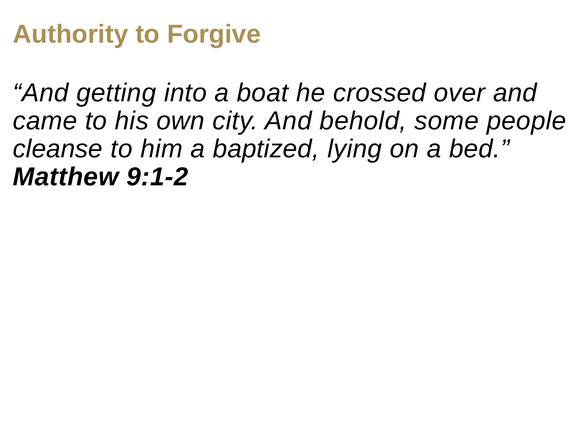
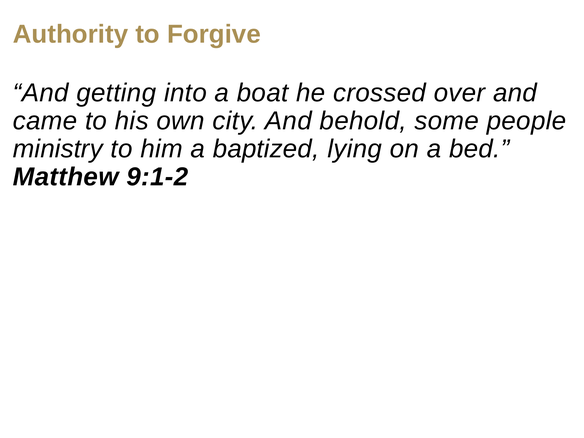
cleanse: cleanse -> ministry (58, 149)
